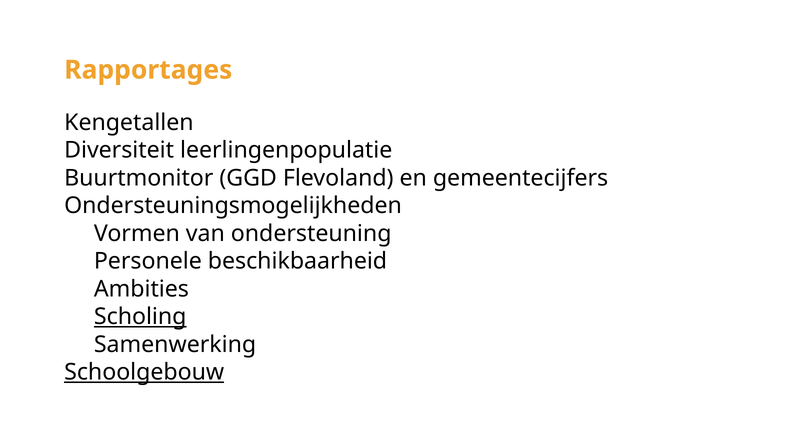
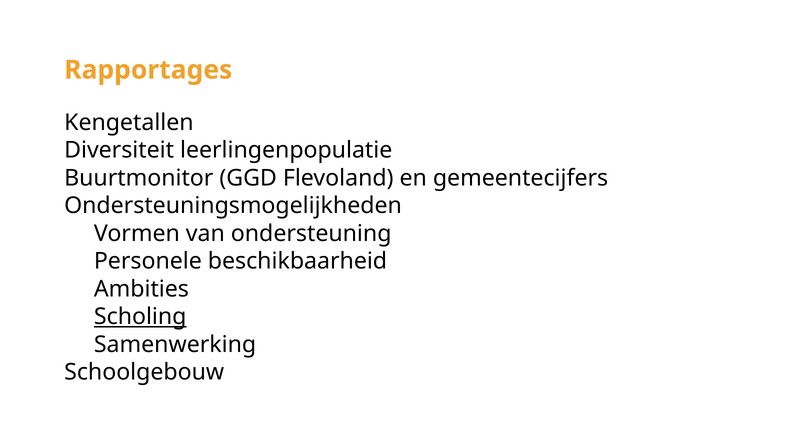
Schoolgebouw underline: present -> none (144, 373)
